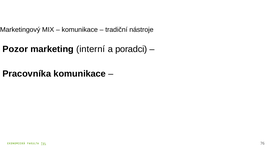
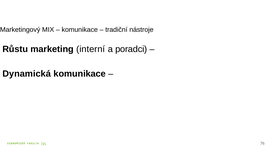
Pozor: Pozor -> Růstu (15, 49)
Pracovníka: Pracovníka -> Dynamická (27, 74)
